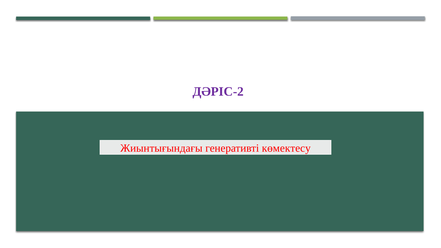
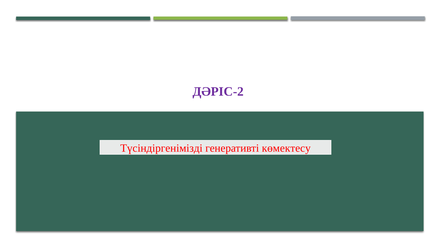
Жиынтығындағы: Жиынтығындағы -> Түсіндіргенімізді (161, 148)
